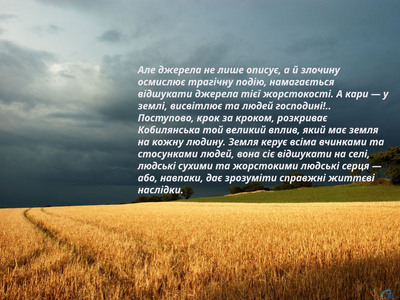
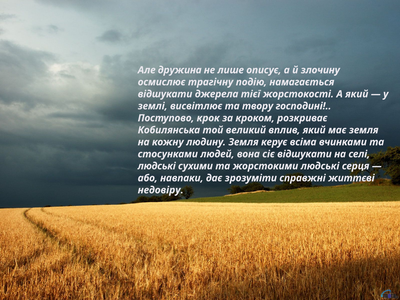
Але джерела: джерела -> дружина (180, 70)
А кари: кари -> який (357, 94)
та людей: людей -> твору (258, 106)
наслідки: наслідки -> недовіру (161, 190)
